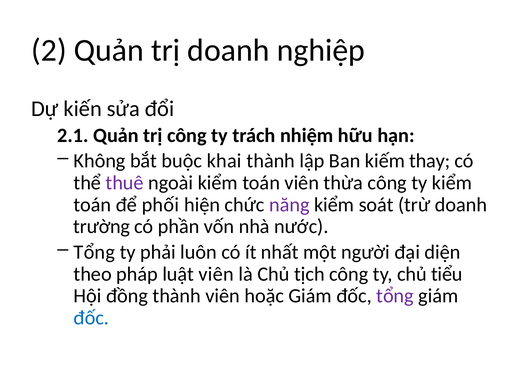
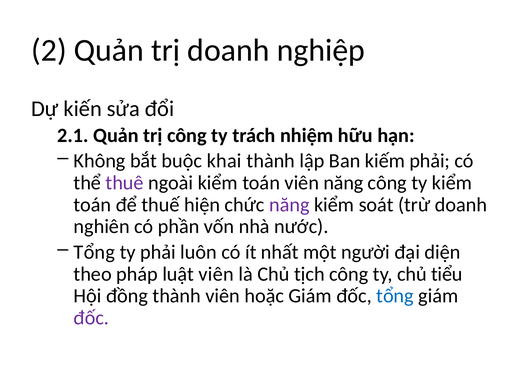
kiếm thay: thay -> phải (430, 161)
viên thừa: thừa -> năng (343, 183)
phối: phối -> thuế (161, 205)
trường: trường -> nghiên (102, 226)
tổng colour: purple -> blue (395, 296)
đốc colour: blue -> purple (91, 318)
